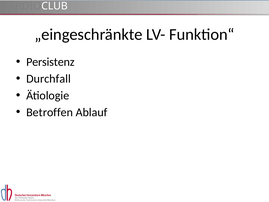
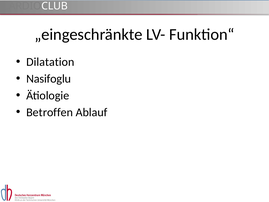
Persistenz: Persistenz -> Dilatation (50, 62)
Durchfall: Durchfall -> Nasifoglu (49, 79)
